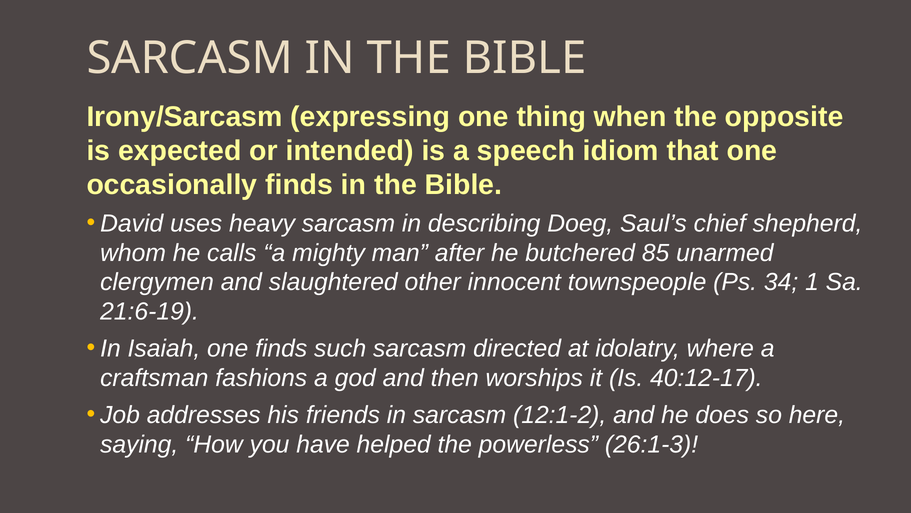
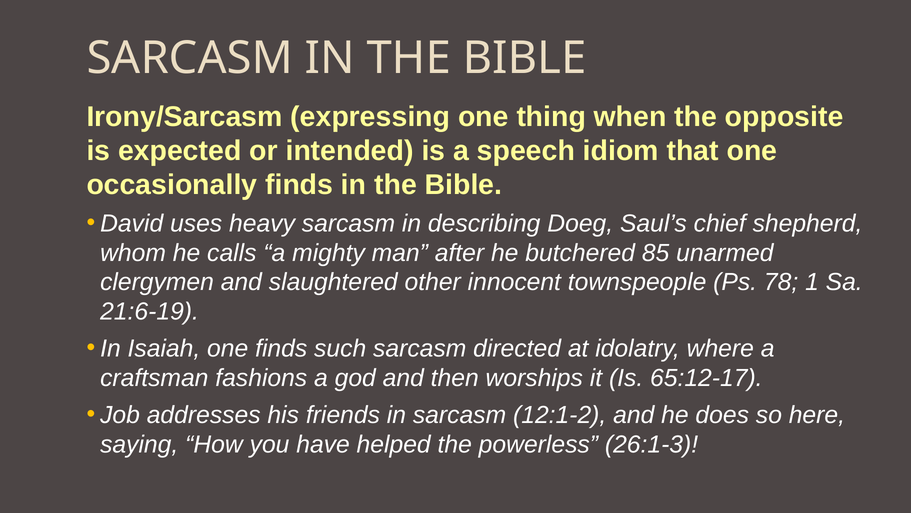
34: 34 -> 78 (781, 282)
40:12-17: 40:12-17 -> 65:12-17 (706, 378)
